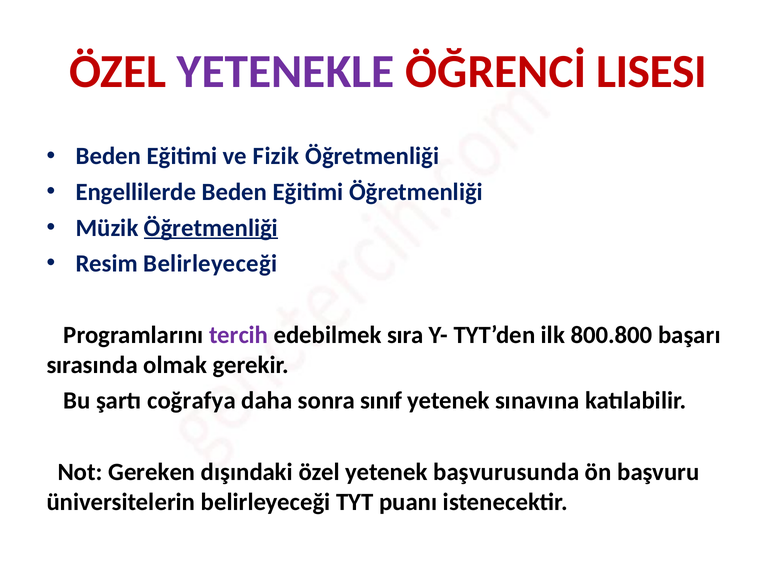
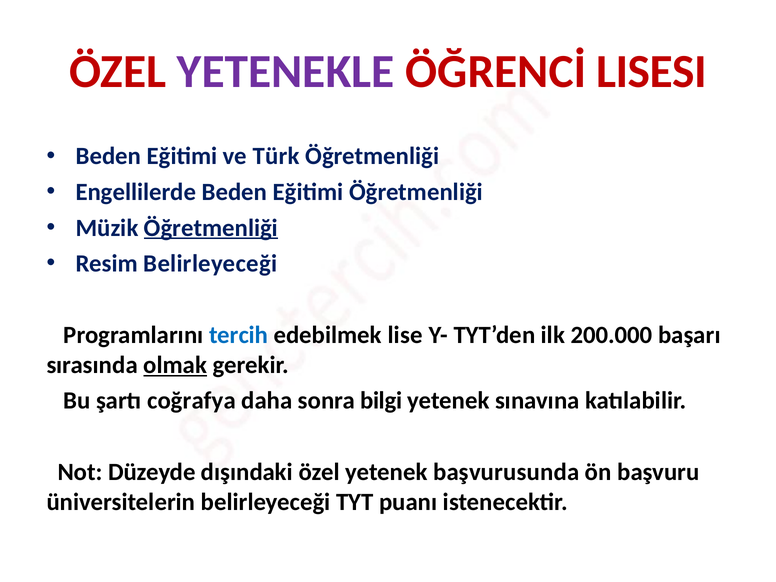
Fizik: Fizik -> Türk (276, 156)
tercih colour: purple -> blue (239, 335)
sıra: sıra -> lise (405, 335)
800.800: 800.800 -> 200.000 (611, 335)
olmak underline: none -> present (175, 365)
sınıf: sınıf -> bilgi (381, 401)
Gereken: Gereken -> Düzeyde (152, 472)
